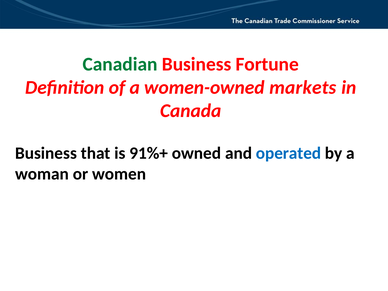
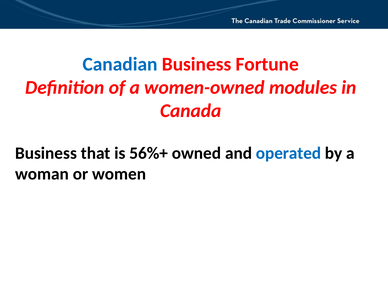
Canadian colour: green -> blue (120, 64)
markets: markets -> modules (303, 87)
91%+: 91%+ -> 56%+ (149, 153)
